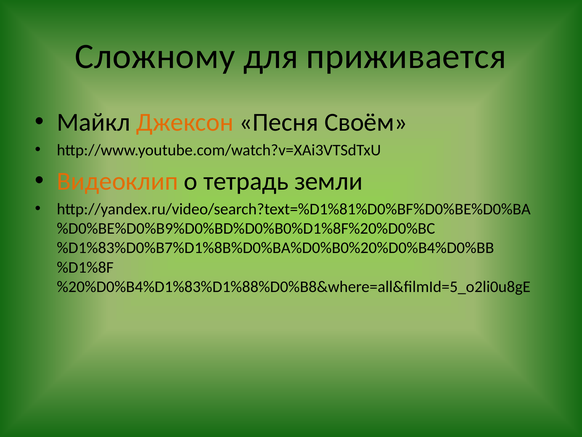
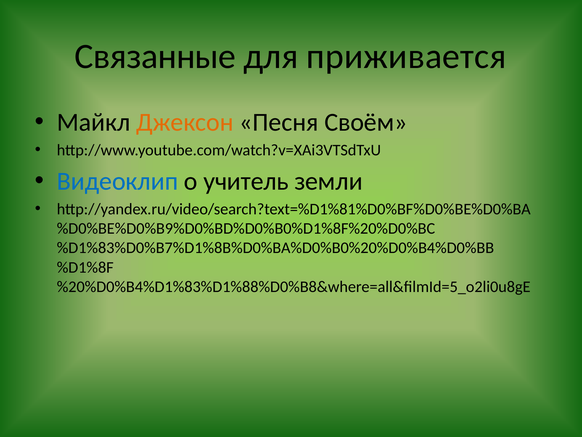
Сложному: Сложному -> Связанные (155, 56)
Видеоклип colour: orange -> blue (117, 181)
тетрадь: тетрадь -> учитель (246, 181)
